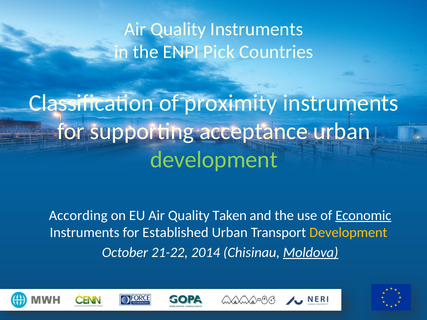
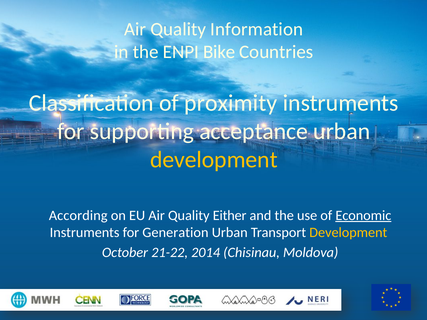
Quality Instruments: Instruments -> Information (257, 29)
Pick: Pick -> Bike (219, 52)
development colour: light green -> yellow (214, 160)
Taken: Taken -> Either (230, 216)
Established: Established -> Generation (175, 233)
Moldova underline: present -> none (311, 253)
